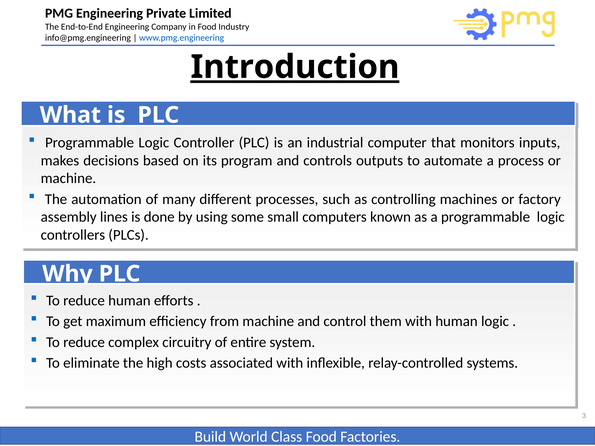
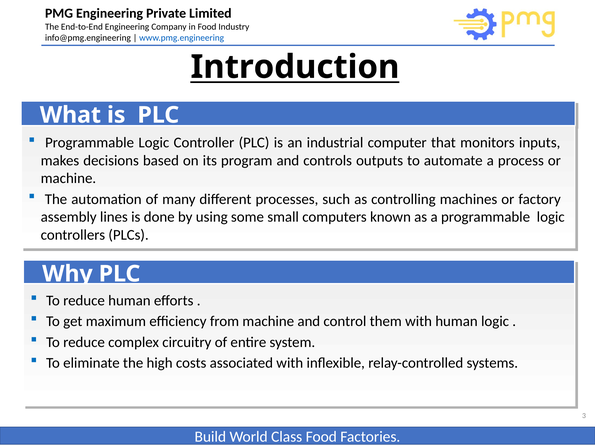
Introduction underline: present -> none (295, 67)
